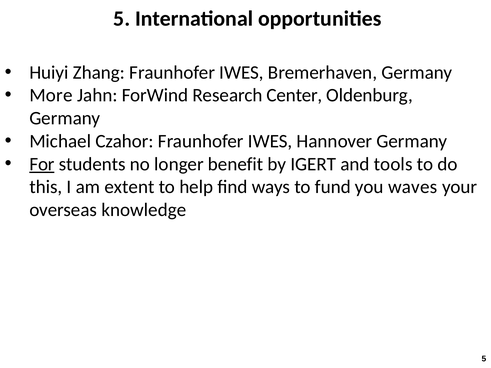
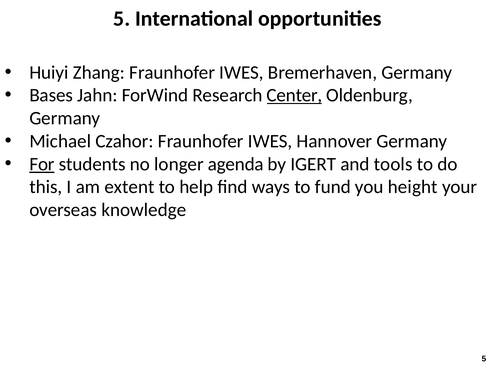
More: More -> Bases (51, 95)
Center underline: none -> present (294, 95)
benefit: benefit -> agenda (236, 164)
waves: waves -> height (413, 187)
